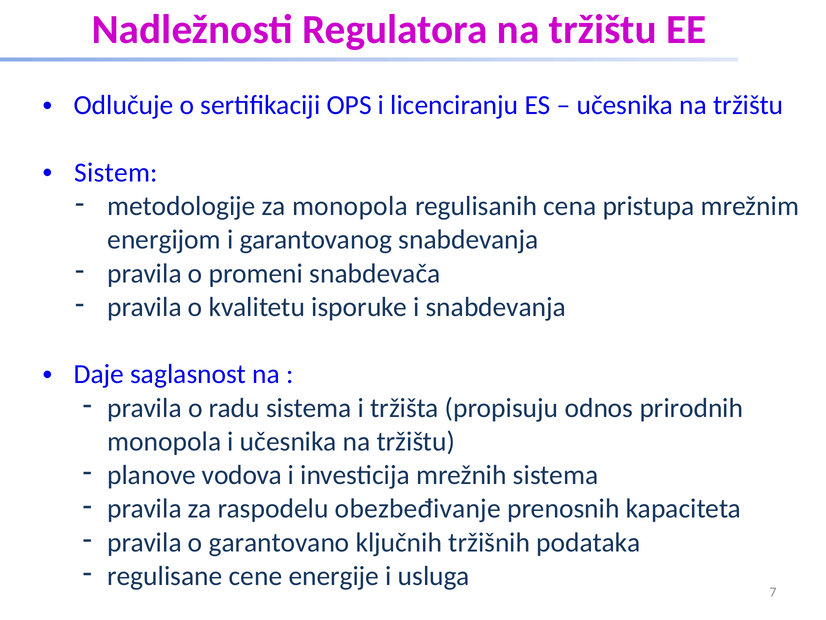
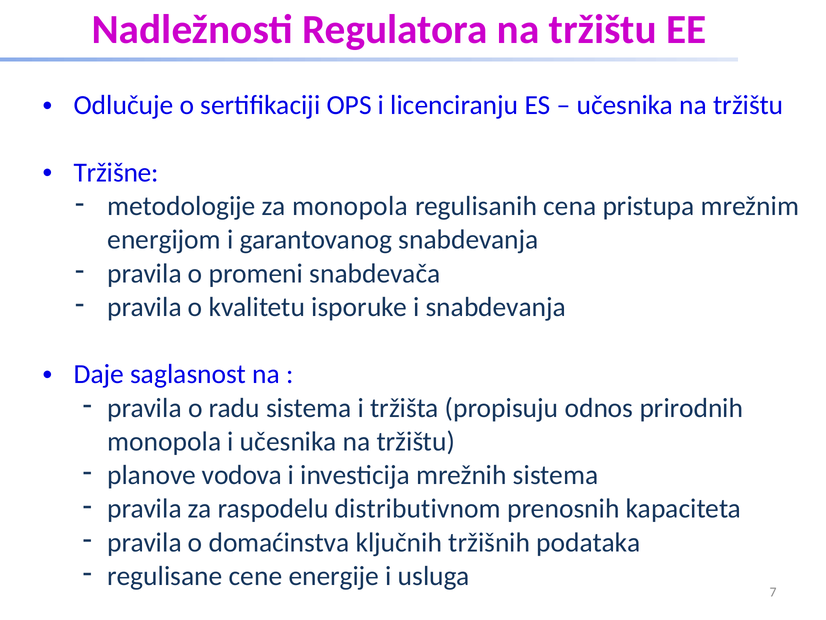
Sistem: Sistem -> Tržišne (116, 173)
obezbeđivanje: obezbeđivanje -> distributivnom (418, 508)
garantovano: garantovano -> domaćinstva (279, 542)
